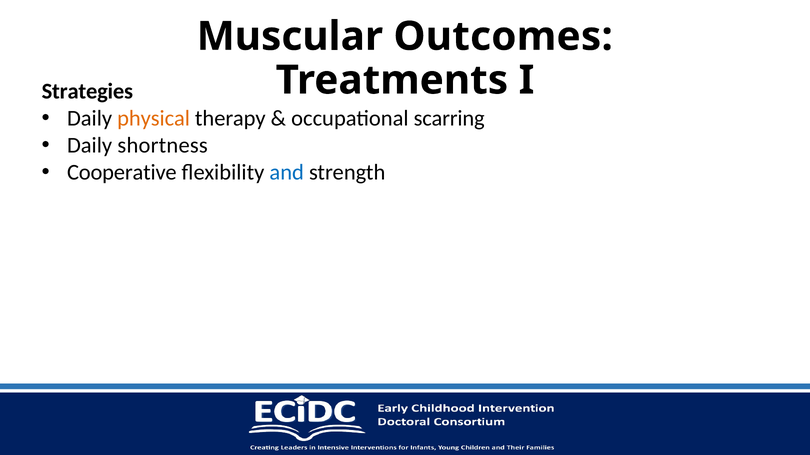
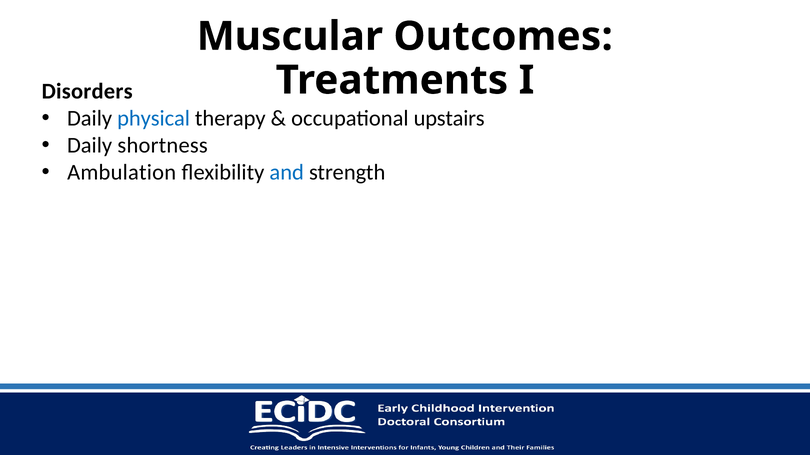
Strategies: Strategies -> Disorders (87, 92)
physical colour: orange -> blue (154, 119)
scarring: scarring -> upstairs (449, 119)
Cooperative: Cooperative -> Ambulation (122, 173)
